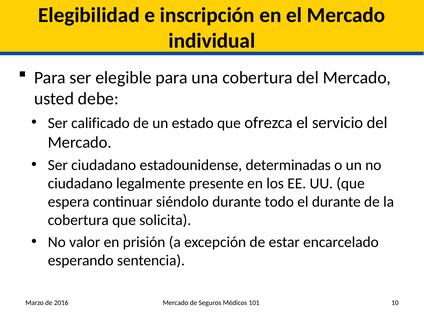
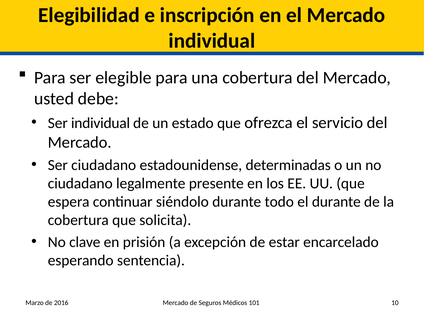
Ser calificado: calificado -> individual (101, 123)
valor: valor -> clave (85, 242)
